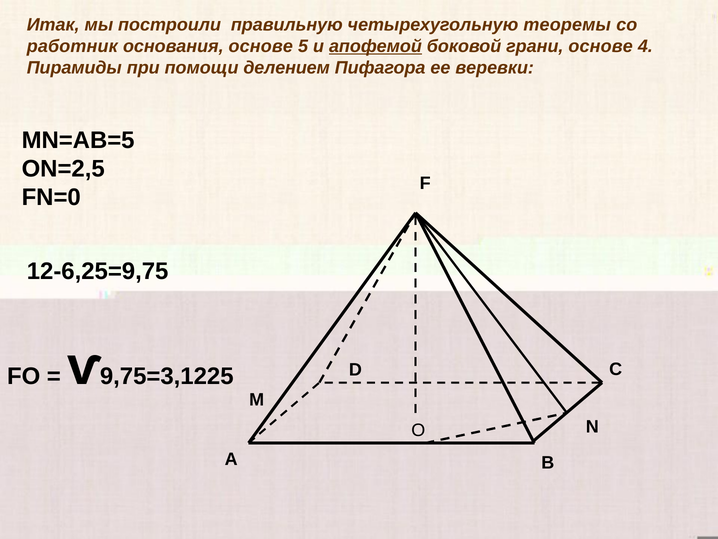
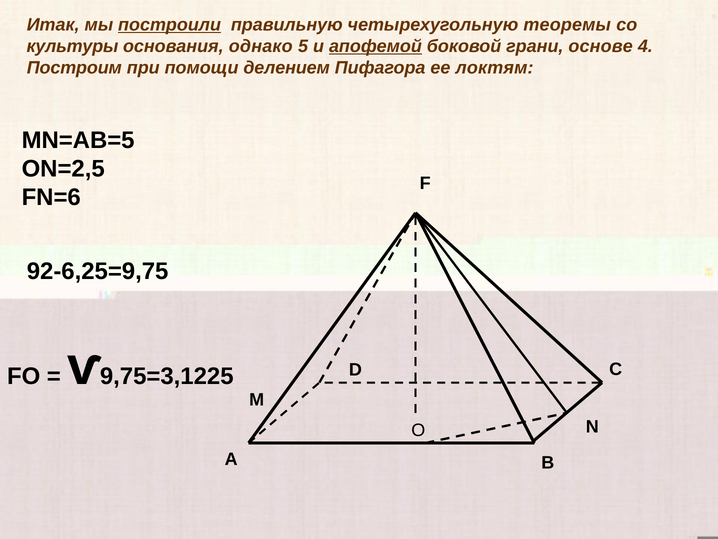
построили underline: none -> present (170, 25)
работник: работник -> культуры (72, 46)
основания основе: основе -> однако (261, 46)
Пирамиды: Пирамиды -> Построим (74, 68)
веревки: веревки -> локтям (495, 68)
FN=0: FN=0 -> FN=6 (51, 197)
12-6,25=9,75: 12-6,25=9,75 -> 92-6,25=9,75 (98, 271)
